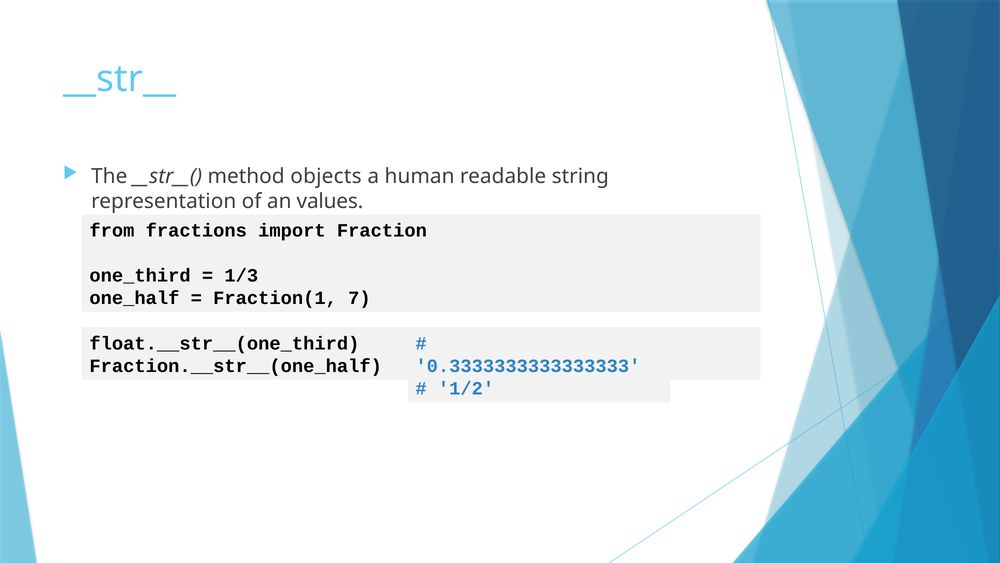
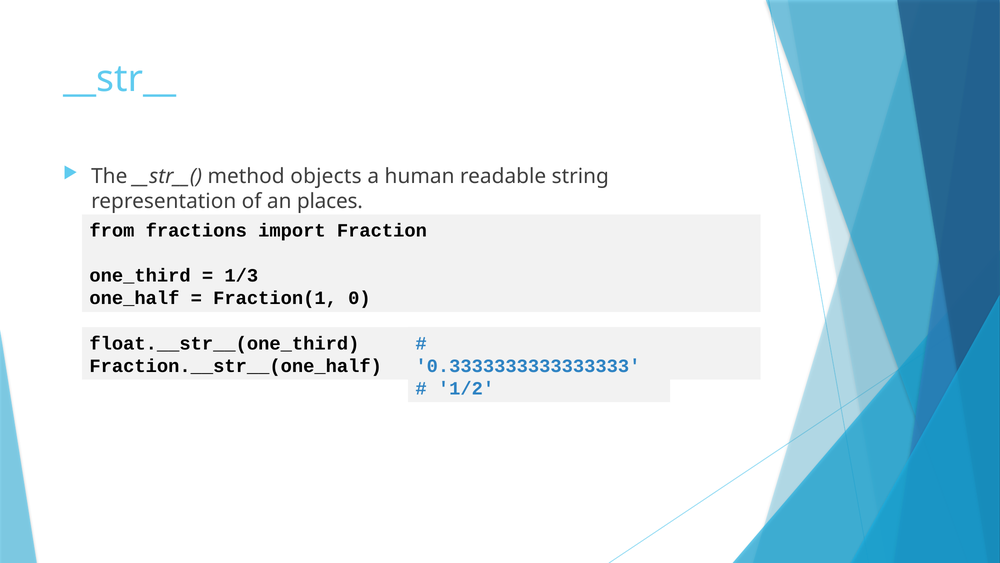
values: values -> places (330, 201)
7: 7 -> 0 (359, 298)
